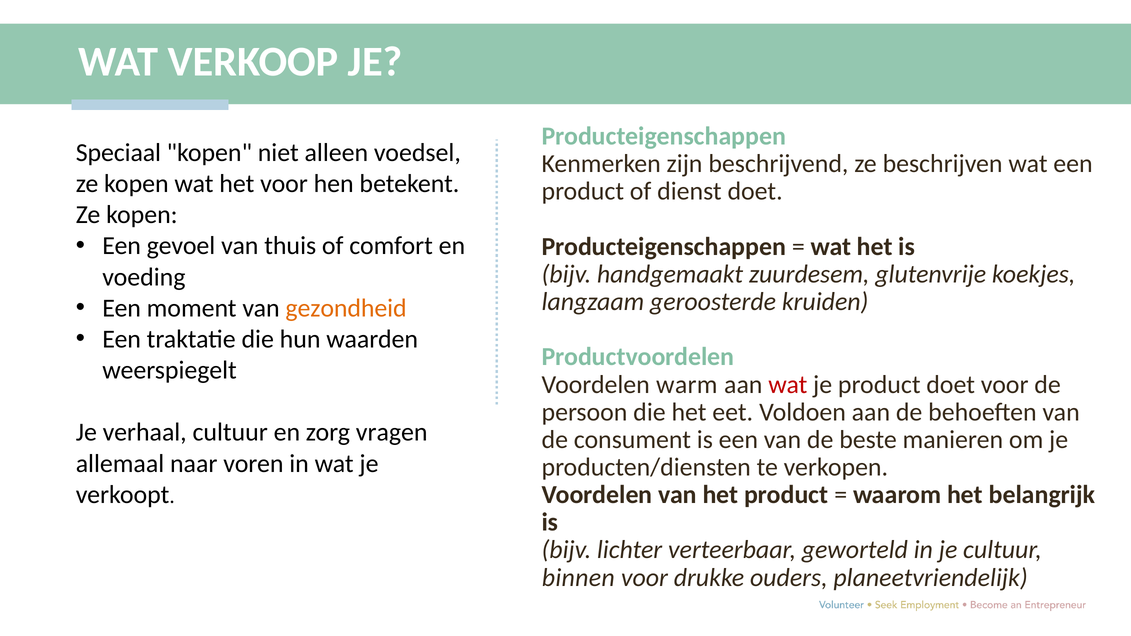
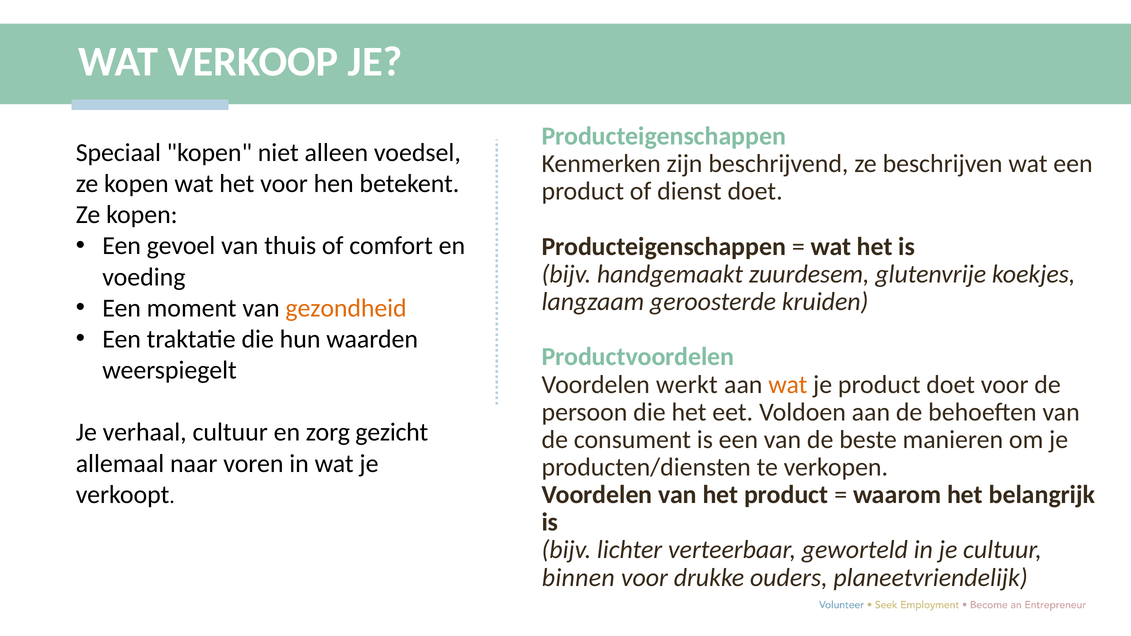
warm: warm -> werkt (687, 385)
wat colour: red -> orange (788, 385)
vragen: vragen -> gezicht (392, 433)
